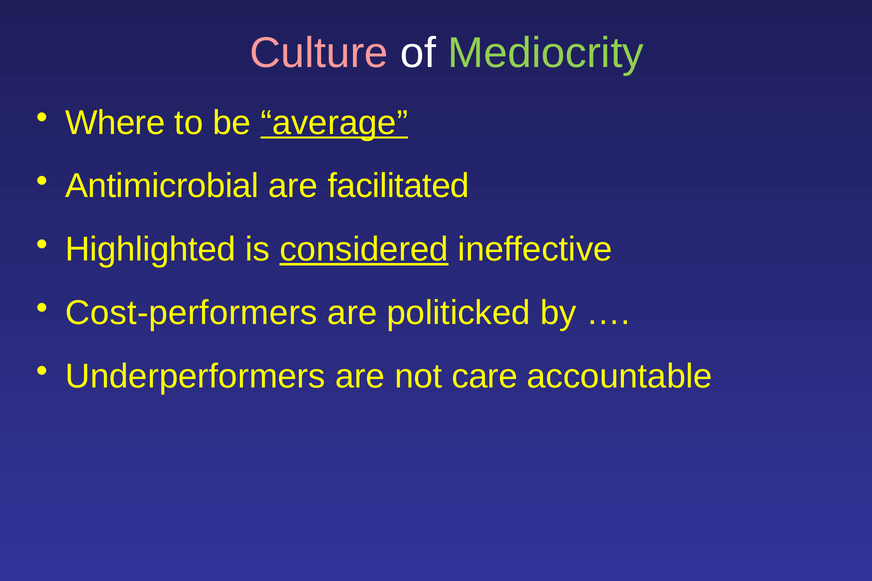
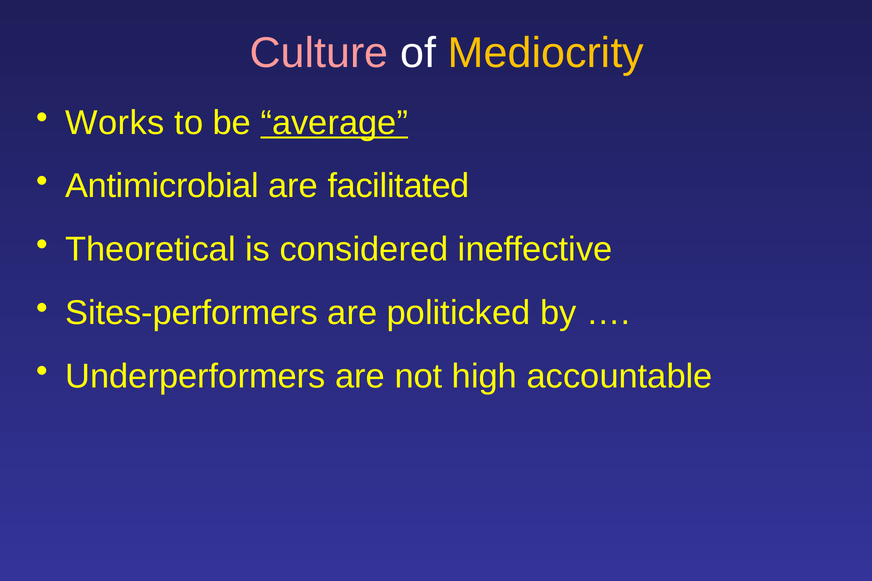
Mediocrity colour: light green -> yellow (546, 53)
Where: Where -> Works (115, 123)
Highlighted: Highlighted -> Theoretical (150, 250)
considered underline: present -> none (364, 250)
Cost-performers: Cost-performers -> Sites-performers (192, 313)
care: care -> high (485, 376)
